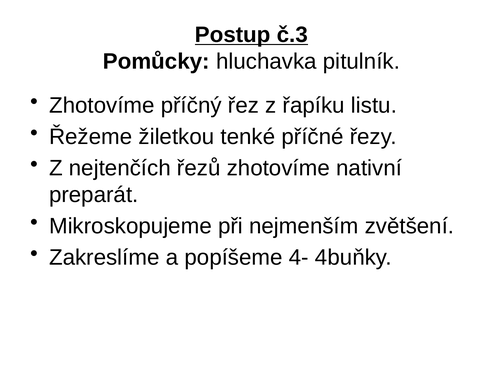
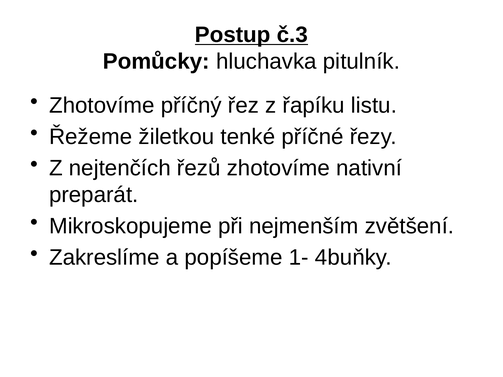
4-: 4- -> 1- (299, 258)
